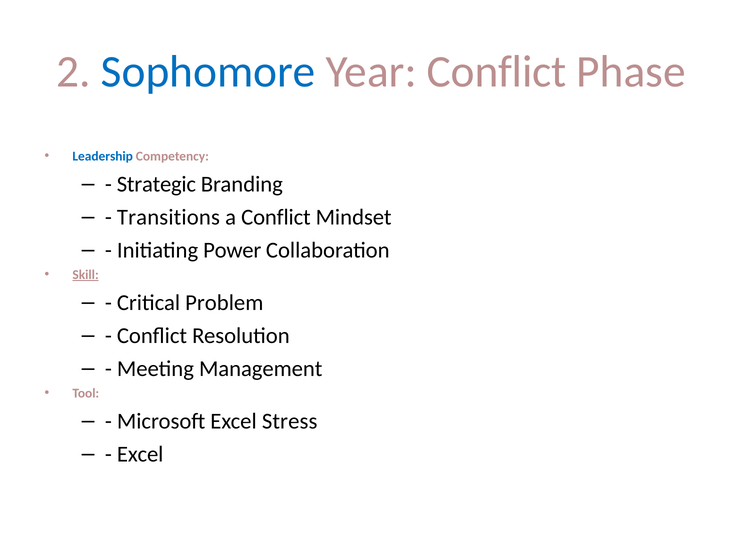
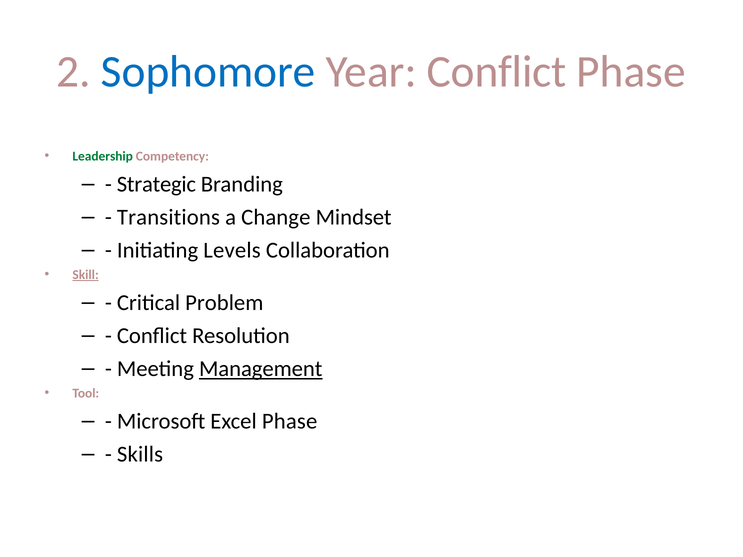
Leadership colour: blue -> green (103, 156)
a Conflict: Conflict -> Change (276, 218)
Power: Power -> Levels (232, 251)
Management underline: none -> present (261, 369)
Excel Stress: Stress -> Phase (290, 422)
Excel: Excel -> Skills (140, 455)
